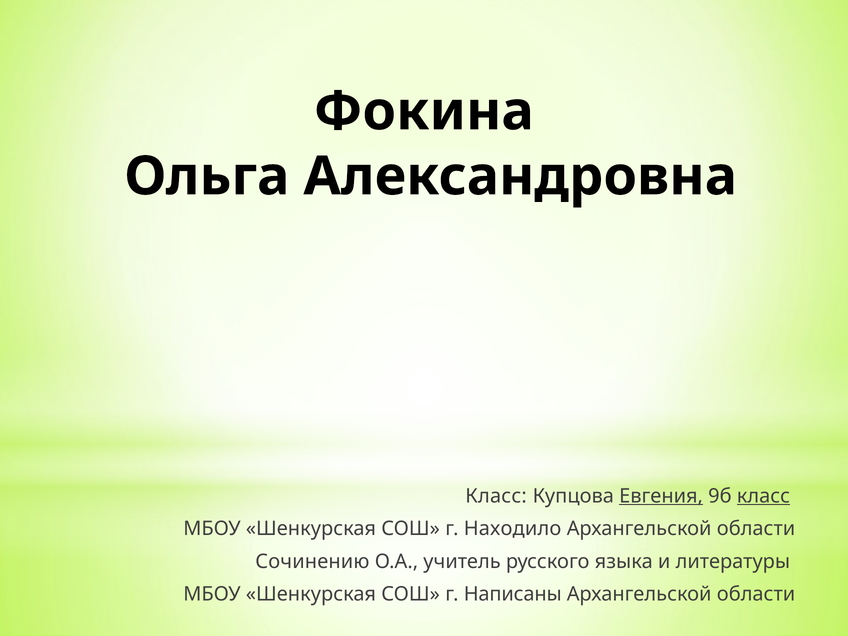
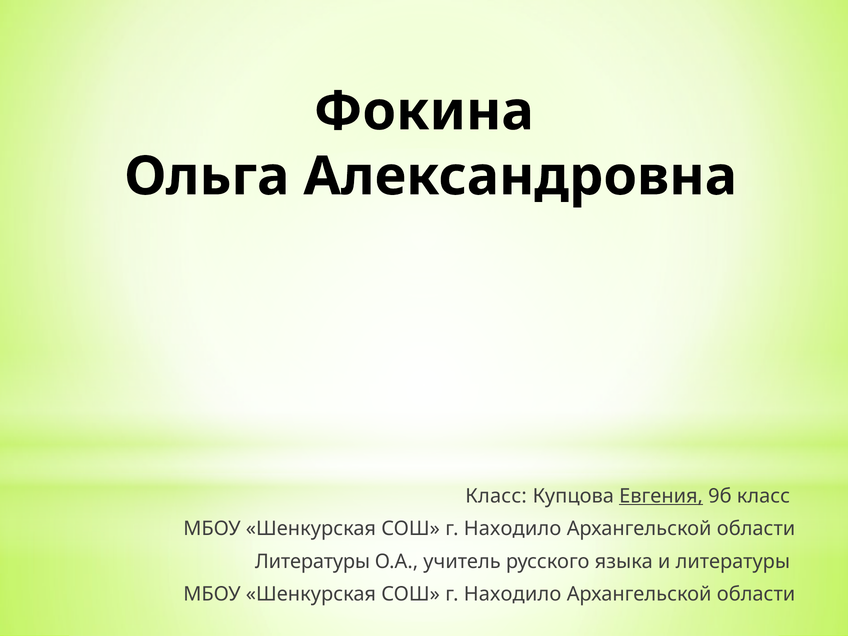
класс underline: present -> none (763, 496)
Сочинению: Сочинению -> Литературы (313, 561)
Написаны: Написаны -> Находило (513, 594)
